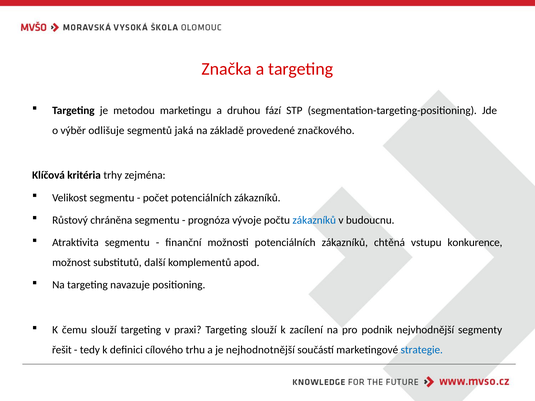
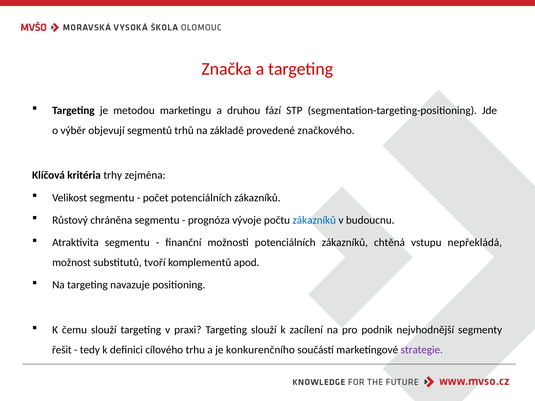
odlišuje: odlišuje -> objevují (106, 130)
jaká: jaká -> trhů (184, 130)
konkurence: konkurence -> nepřekládá (475, 243)
další: další -> tvoří (155, 263)
nejhodnotnější: nejhodnotnější -> konkurenčního (260, 350)
strategie colour: blue -> purple (422, 350)
